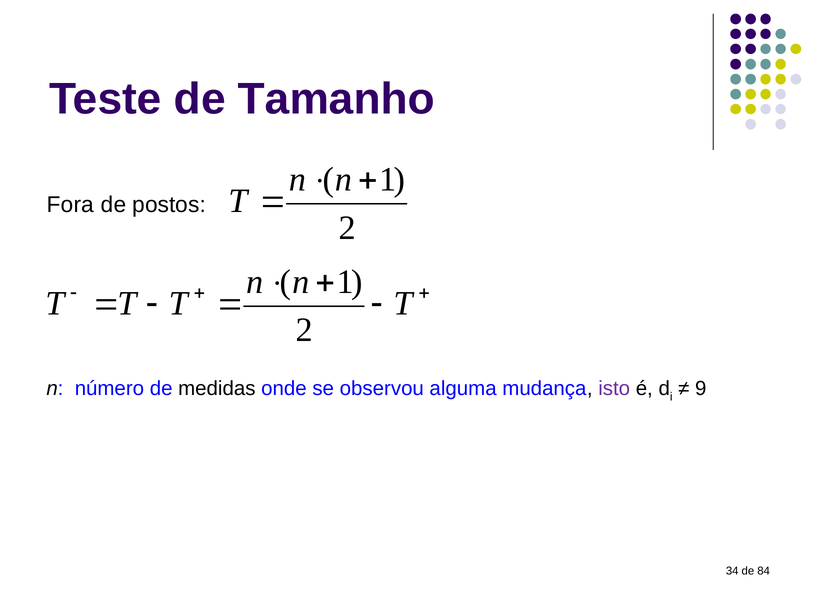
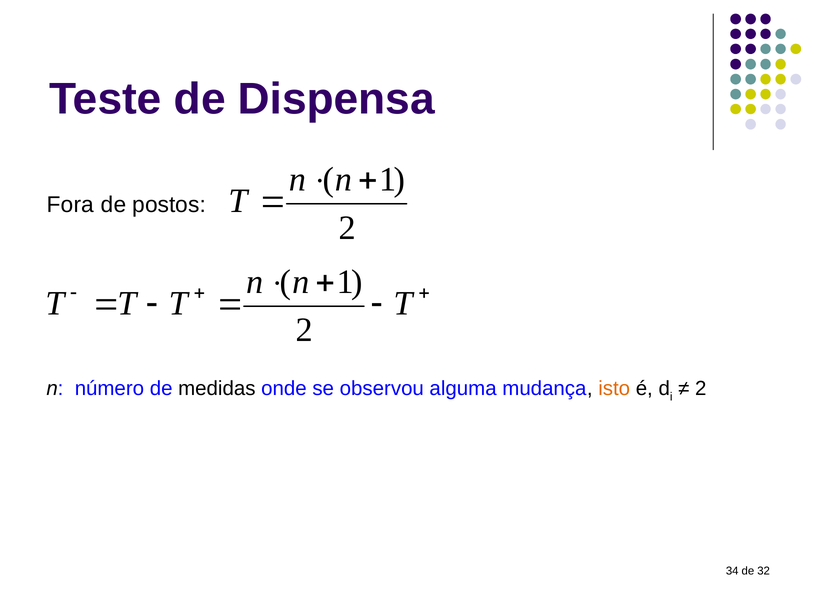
Tamanho: Tamanho -> Dispensa (336, 99)
isto colour: purple -> orange (614, 389)
9: 9 -> 2 (701, 389)
84: 84 -> 32 (764, 571)
